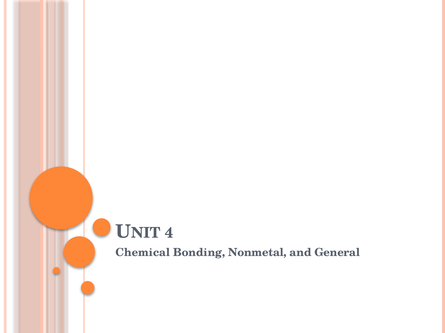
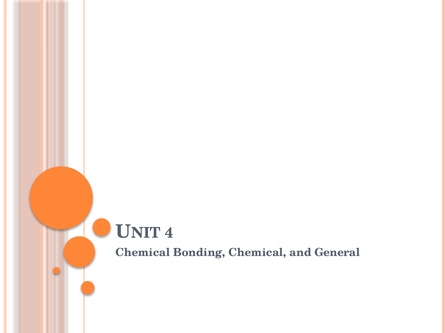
Bonding Nonmetal: Nonmetal -> Chemical (257, 253)
